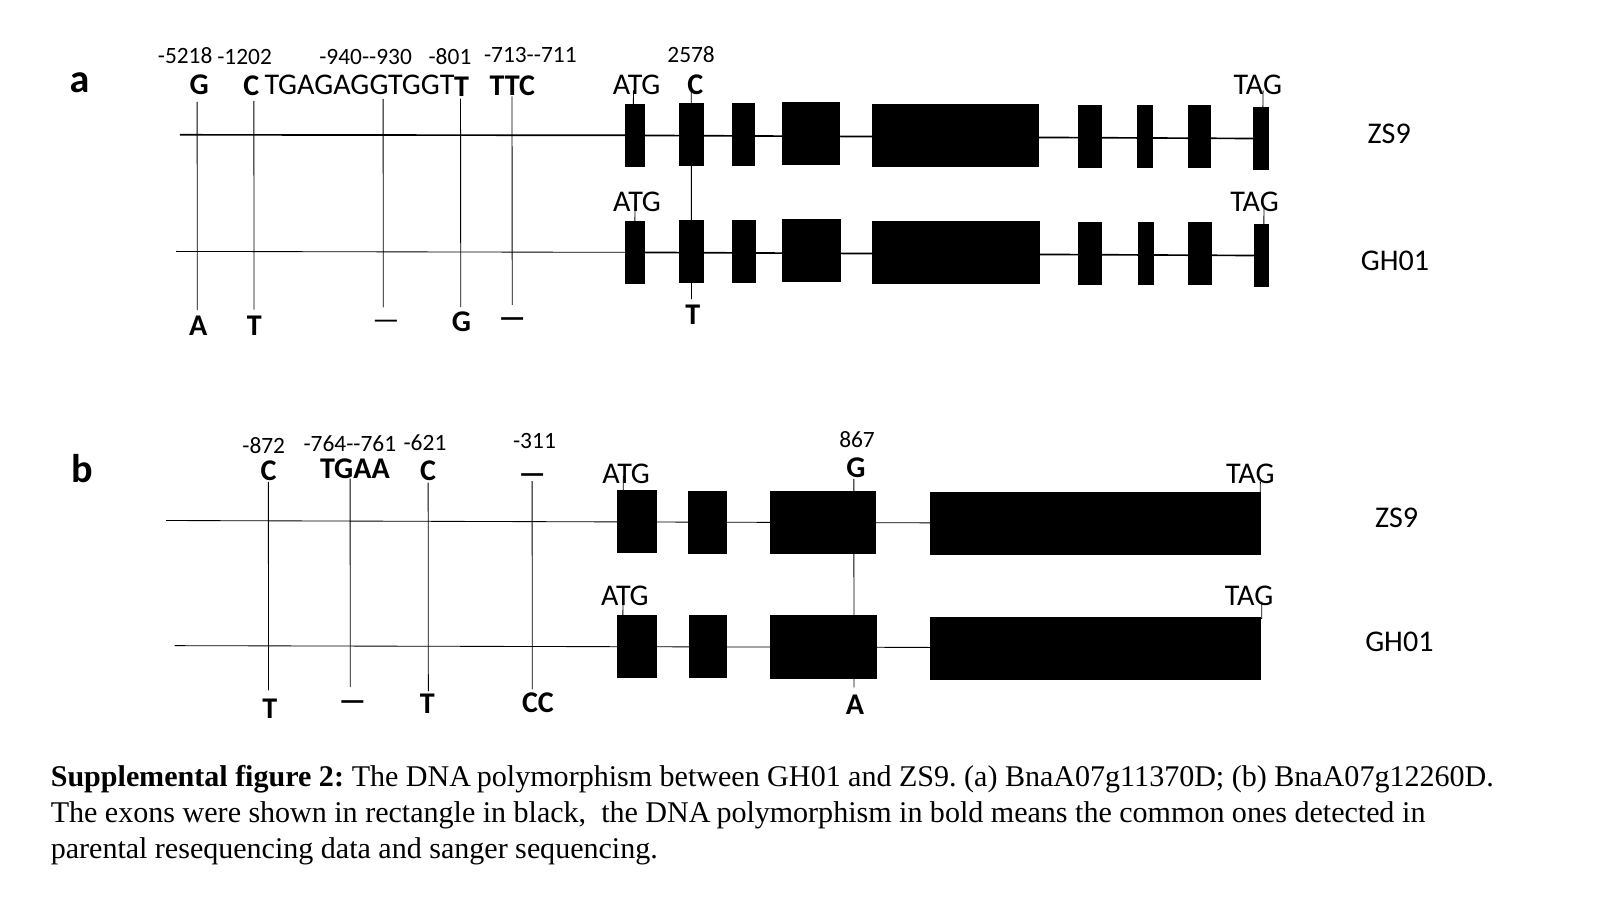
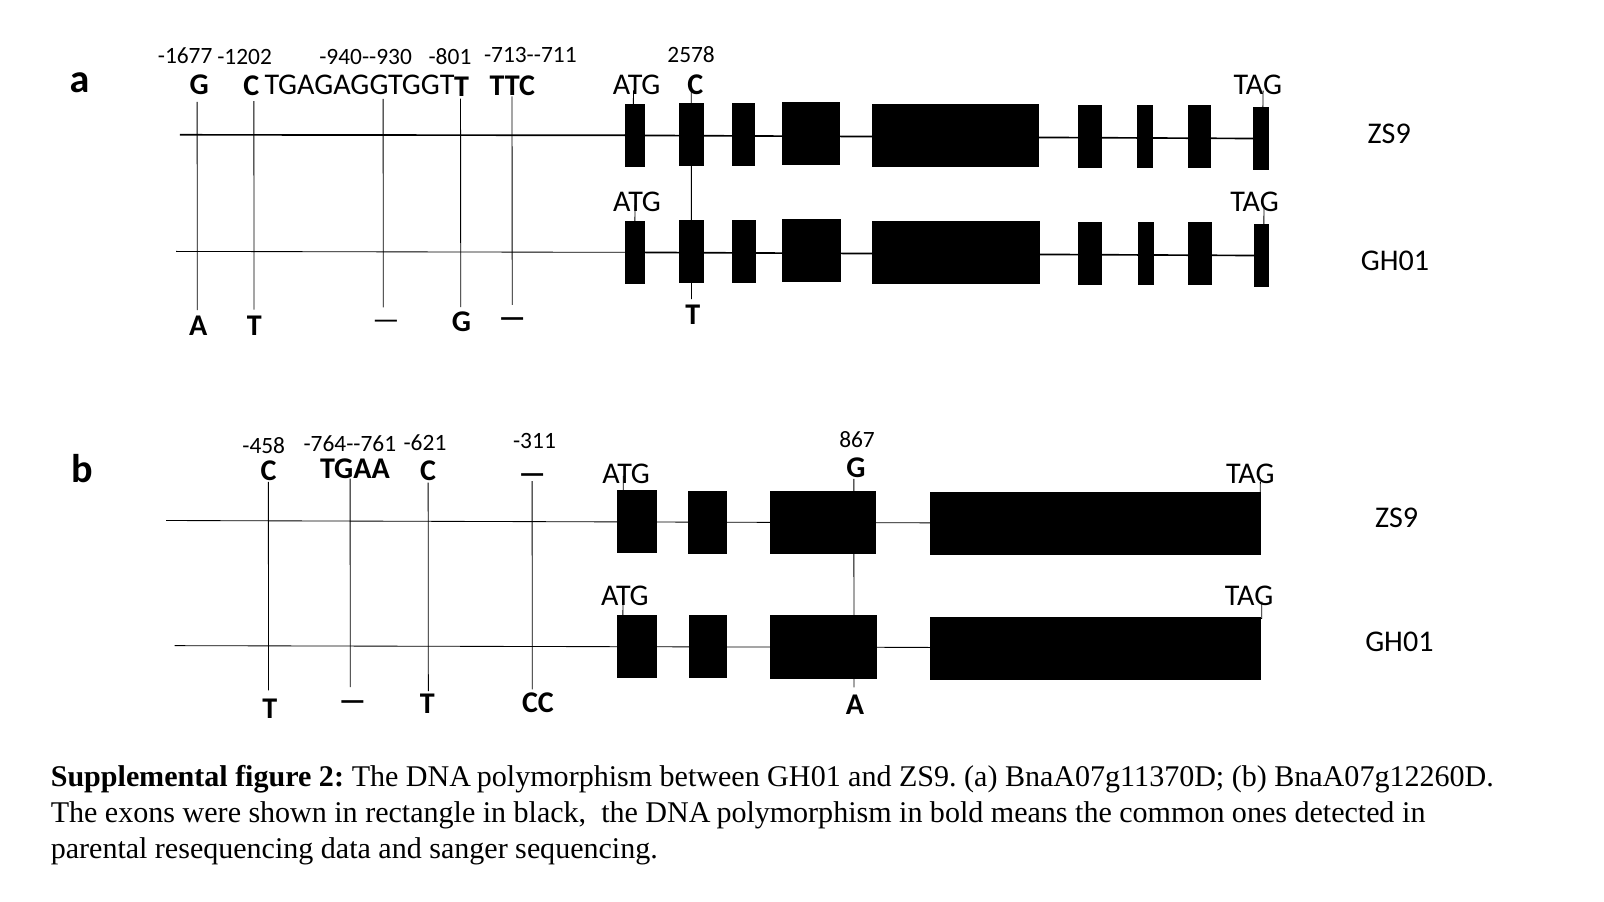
-5218: -5218 -> -1677 (185, 56)
-872: -872 -> -458 (264, 446)
